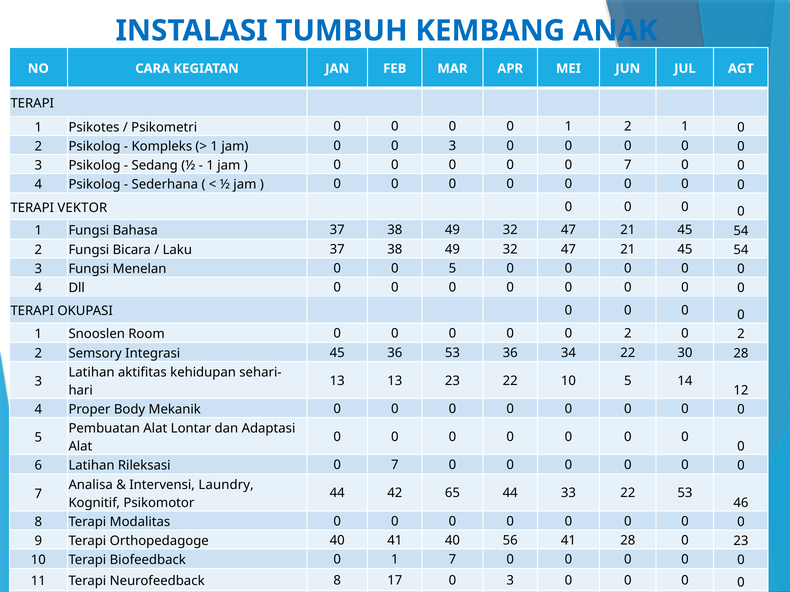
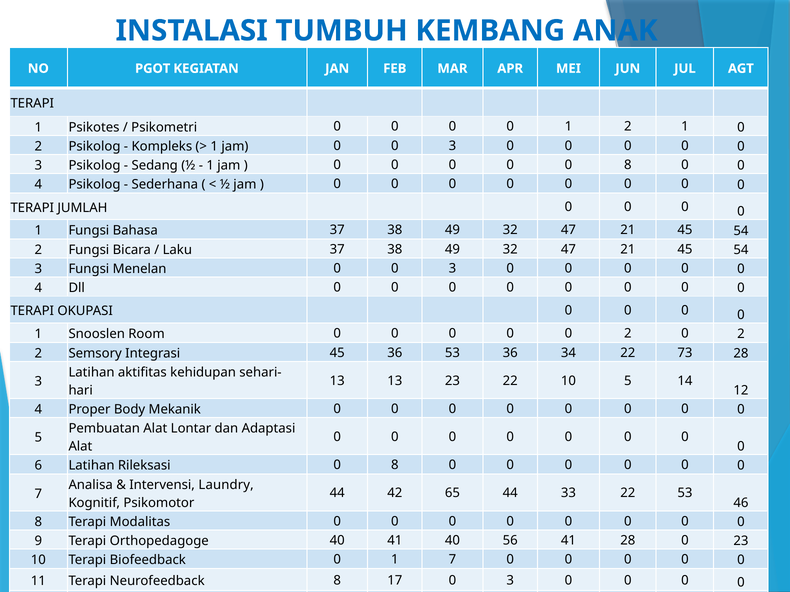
CARA: CARA -> PGOT (153, 69)
7: 7 -> 8 (628, 165)
VEKTOR: VEKTOR -> JUMLAH (82, 208)
5: 5 -> 3 (453, 269)
30: 30 -> 73 (685, 353)
7: 7 -> 8 (395, 465)
